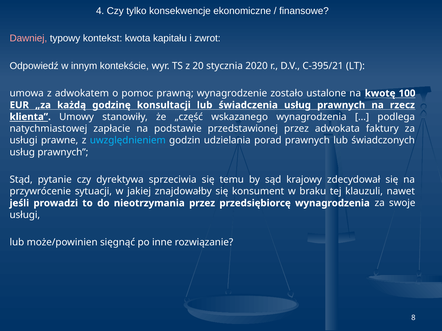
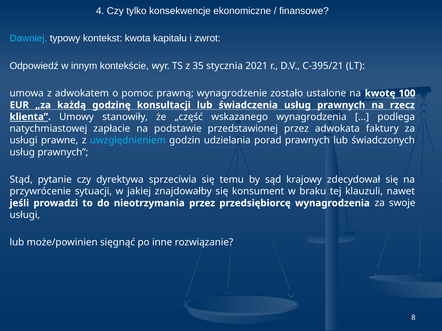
Dawniej colour: pink -> light blue (28, 38)
20: 20 -> 35 (198, 66)
2020: 2020 -> 2021 (257, 66)
